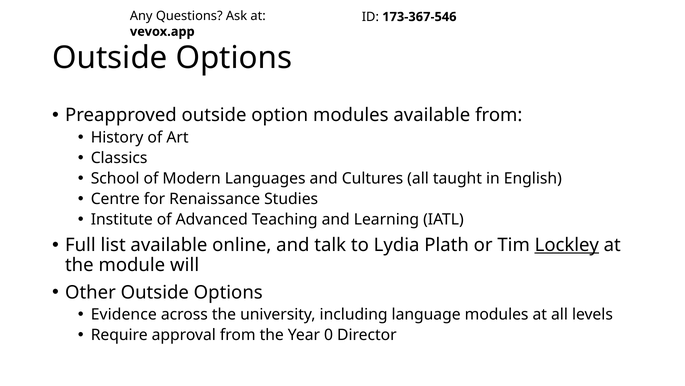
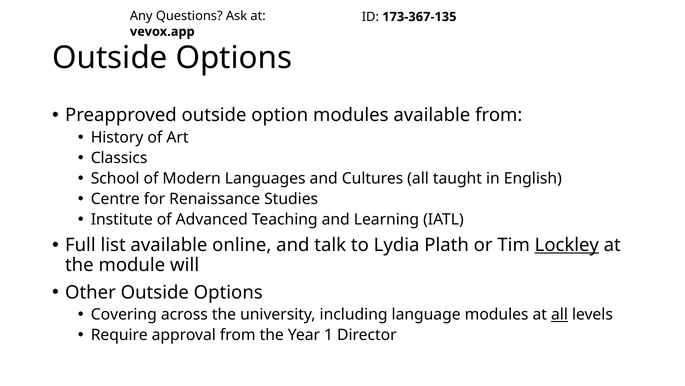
173-367-546: 173-367-546 -> 173-367-135 (419, 17)
Evidence: Evidence -> Covering (124, 314)
all underline: none -> present (560, 314)
0: 0 -> 1 (329, 334)
